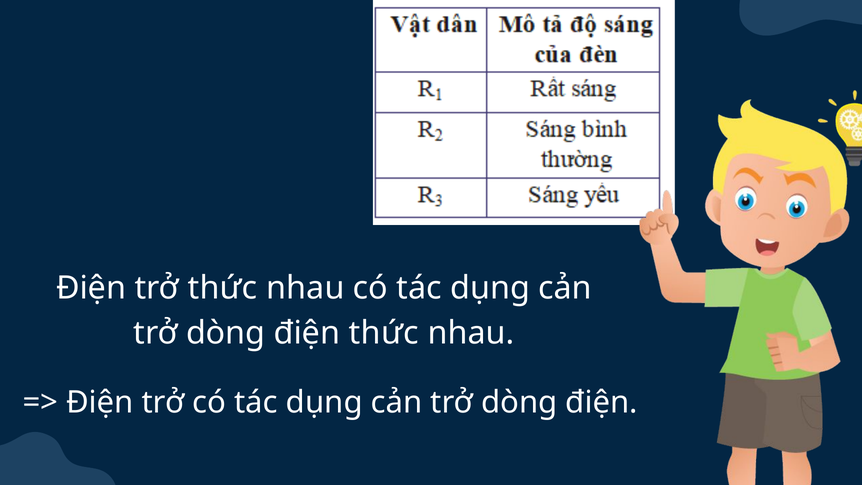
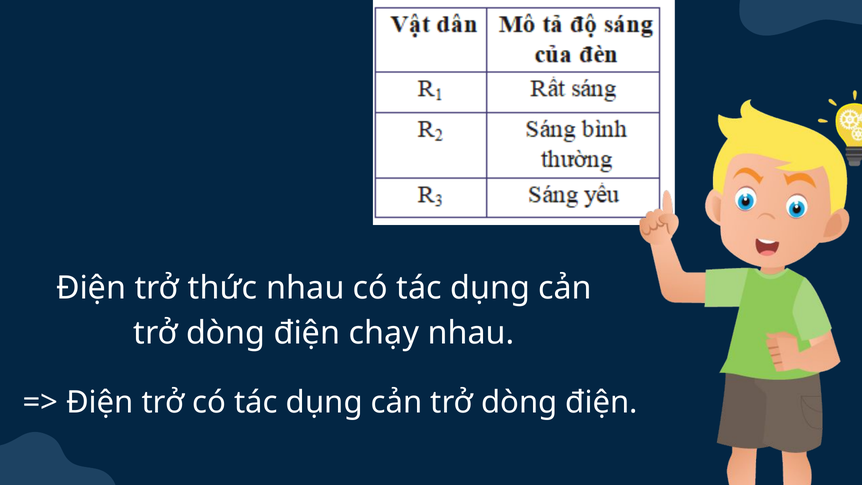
điện thức: thức -> chạy (384, 333)
